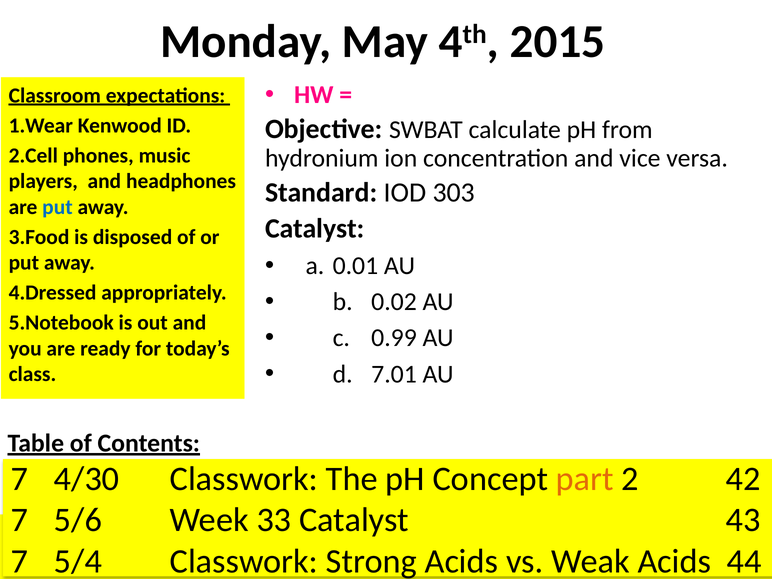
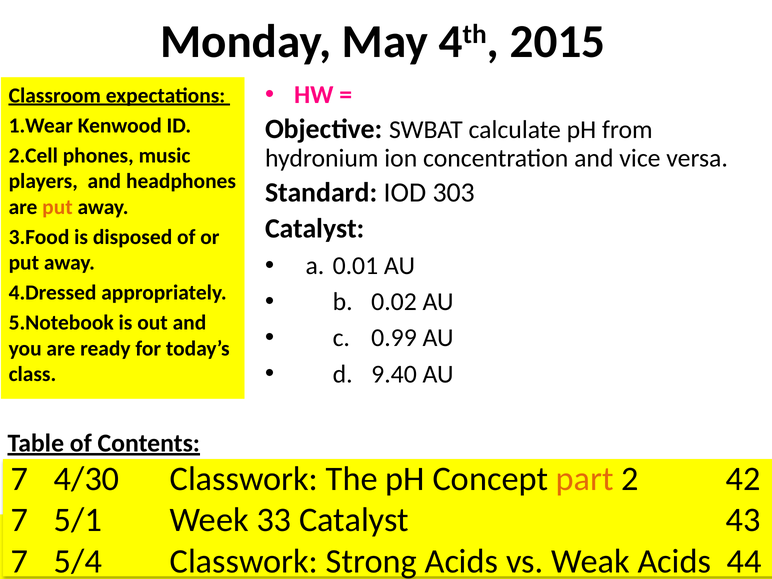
put colour: blue -> orange (57, 207)
7.01: 7.01 -> 9.40 (394, 374)
5/6: 5/6 -> 5/1 (78, 520)
